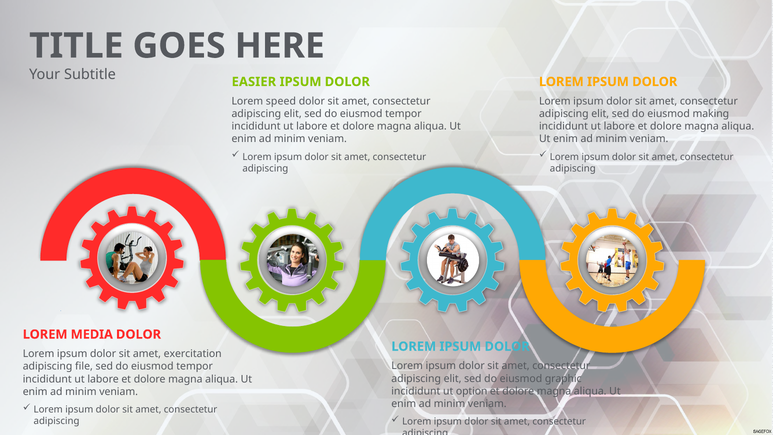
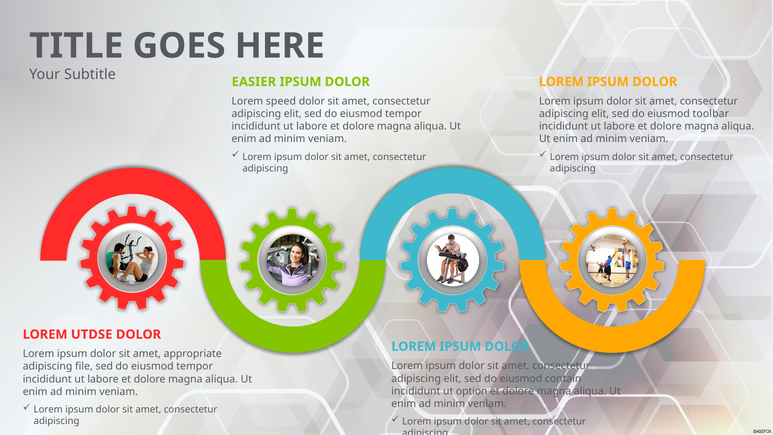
making: making -> toolbar (711, 114)
MEDIA: MEDIA -> UTDSE (92, 334)
exercitation: exercitation -> appropriate (193, 354)
graphic: graphic -> contain (563, 378)
